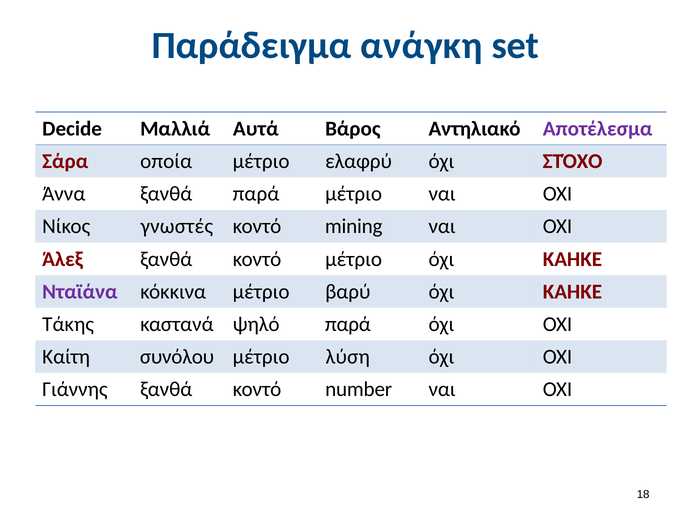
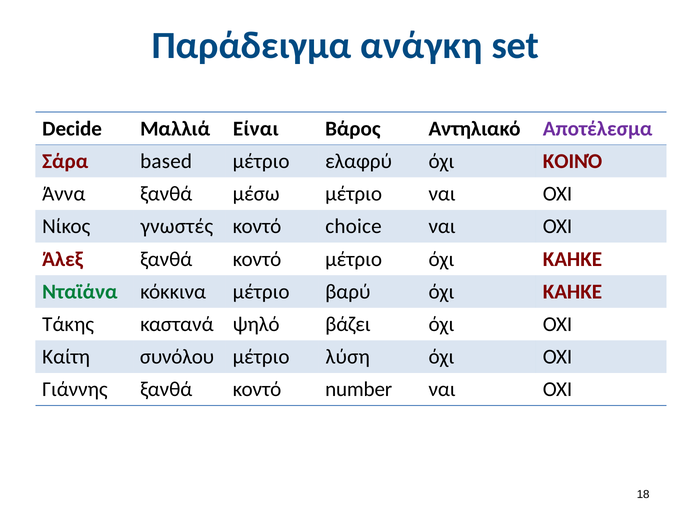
Αυτά: Αυτά -> Είναι (256, 129)
οποία: οποία -> based (166, 161)
ΣΤΌΧΟ: ΣΤΌΧΟ -> ΚΟΙΝΌ (572, 161)
ξανθά παρά: παρά -> μέσω (256, 194)
mining: mining -> choice (354, 227)
Νταϊάνα colour: purple -> green (80, 292)
ψηλό παρά: παρά -> βάζει (348, 324)
